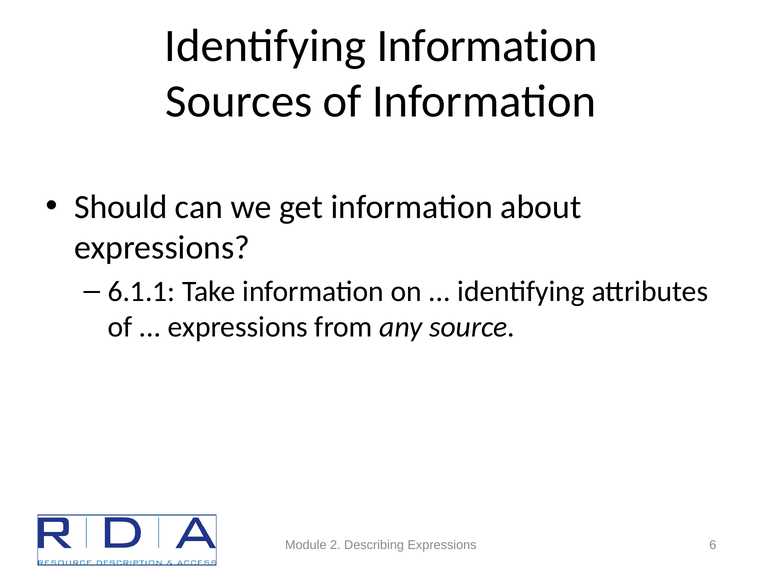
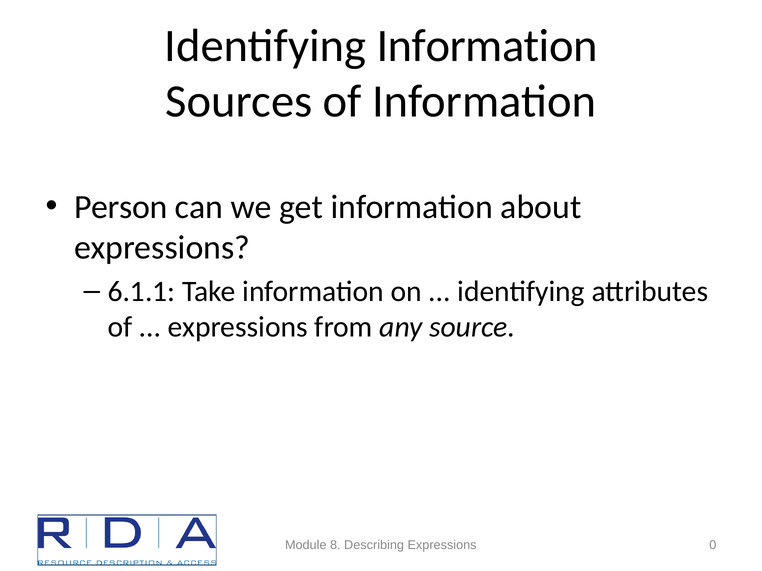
Should: Should -> Person (121, 207)
2: 2 -> 8 (335, 546)
6: 6 -> 0 (713, 546)
